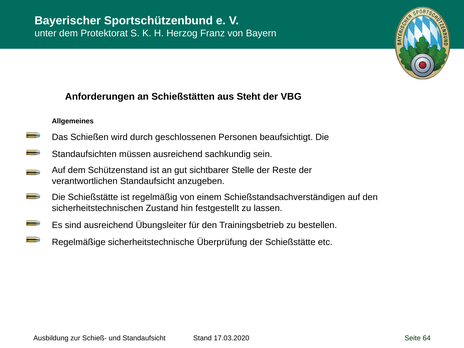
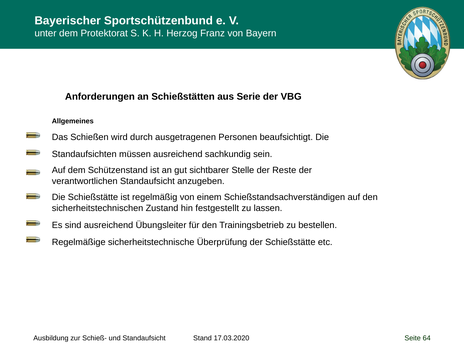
Steht: Steht -> Serie (249, 97)
geschlossenen: geschlossenen -> ausgetragenen (186, 137)
